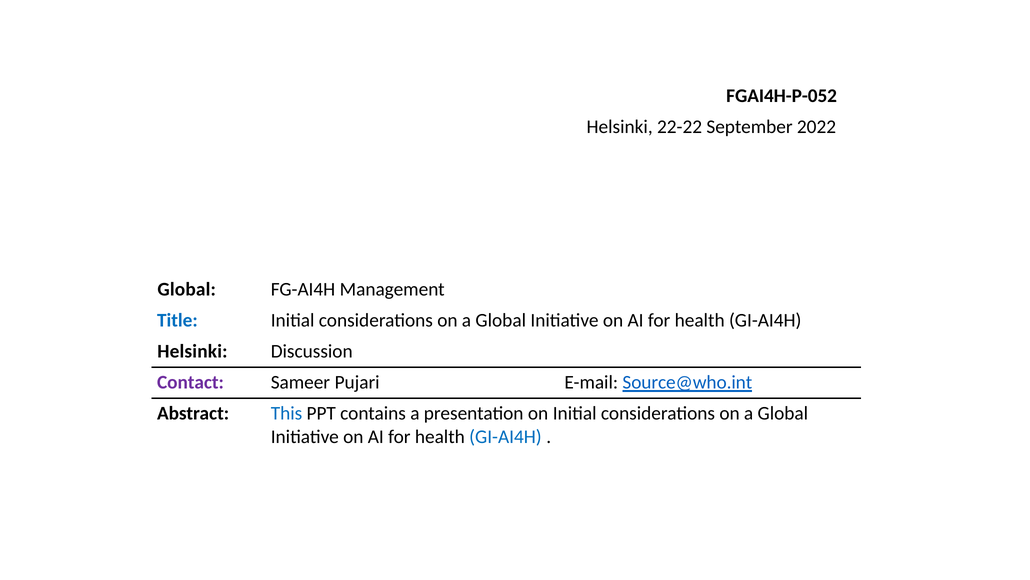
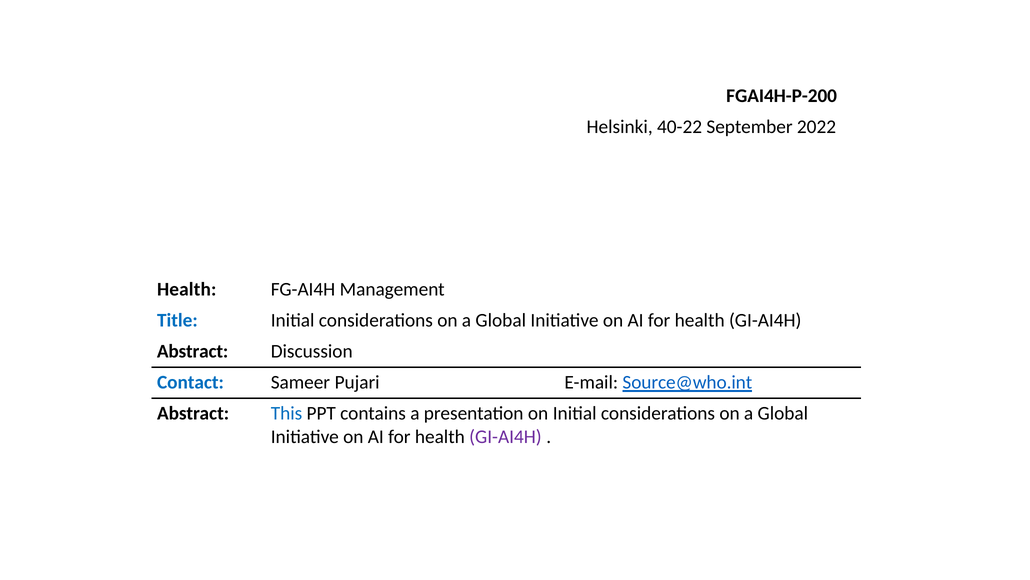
FGAI4H-P-052: FGAI4H-P-052 -> FGAI4H-P-200 (782, 96)
22-22: 22-22 -> 40-22 (680, 127)
Global: Global -> Health (187, 289)
Helsinki: Helsinki -> Abstract (193, 351)
Contact colour: purple -> blue (190, 382)
GI-AI4H colour: blue -> purple (505, 436)
